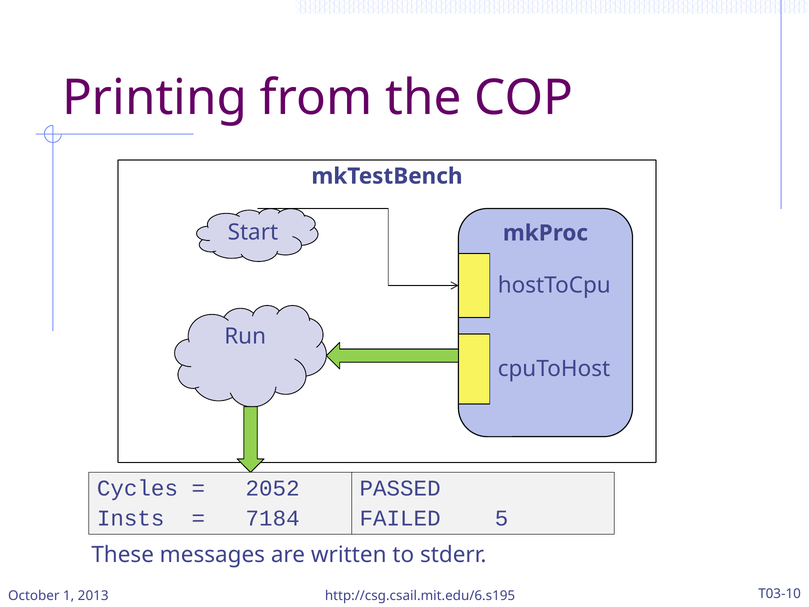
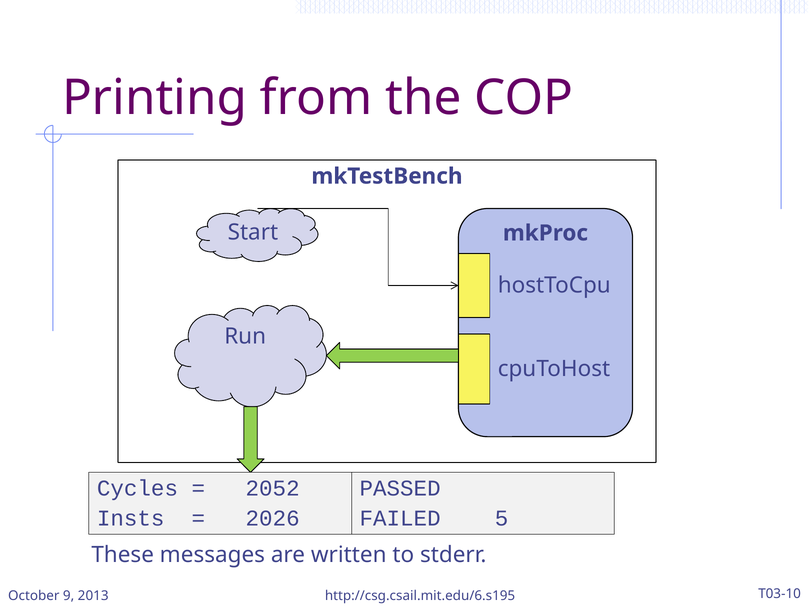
7184: 7184 -> 2026 (273, 518)
1: 1 -> 9 (69, 596)
